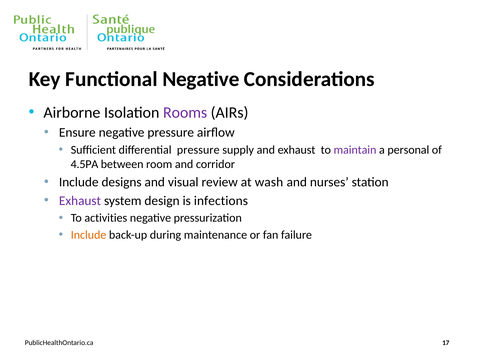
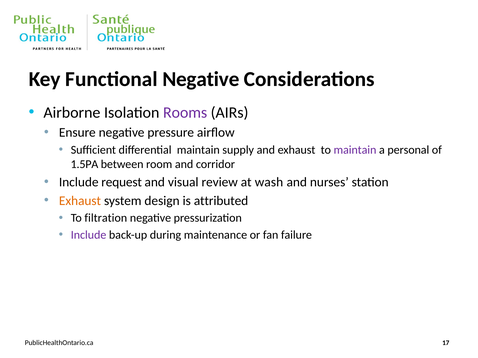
differential pressure: pressure -> maintain (198, 150)
4.5PA: 4.5PA -> 1.5PA (84, 164)
designs: designs -> request (122, 182)
Exhaust colour: purple -> orange (80, 201)
infections: infections -> attributed (221, 201)
activities: activities -> filtration (106, 218)
Include colour: orange -> purple (89, 235)
